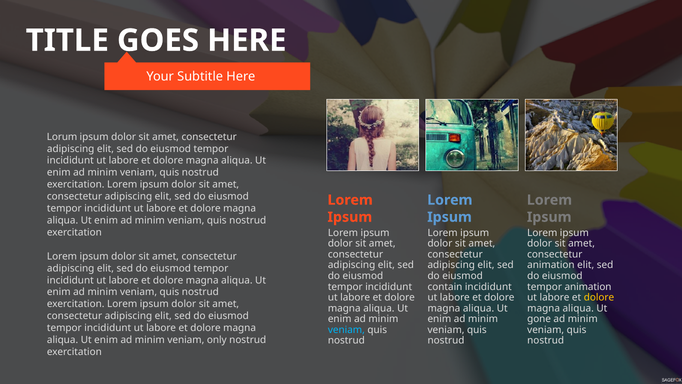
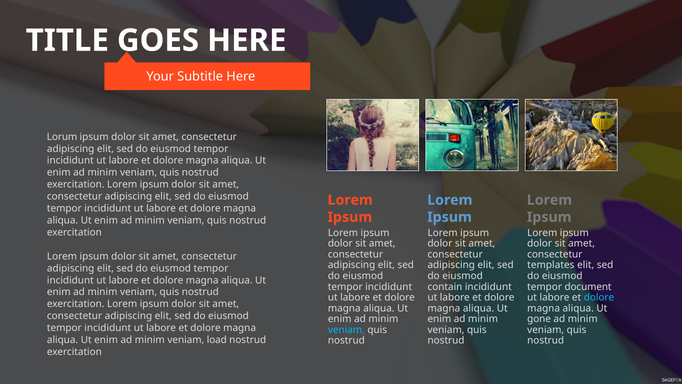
animation: animation -> templates (551, 265)
tempor animation: animation -> document (588, 286)
dolore colour: yellow -> light blue (599, 297)
only: only -> load (217, 340)
